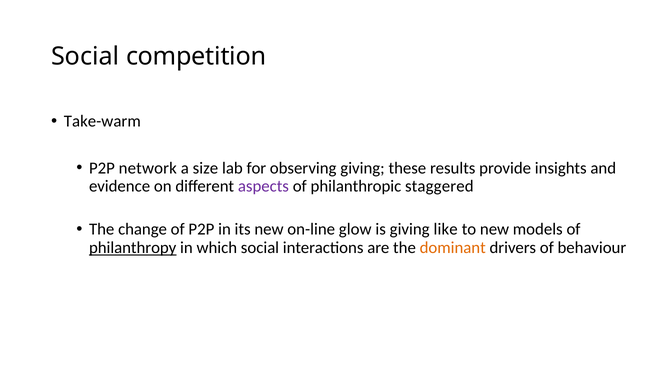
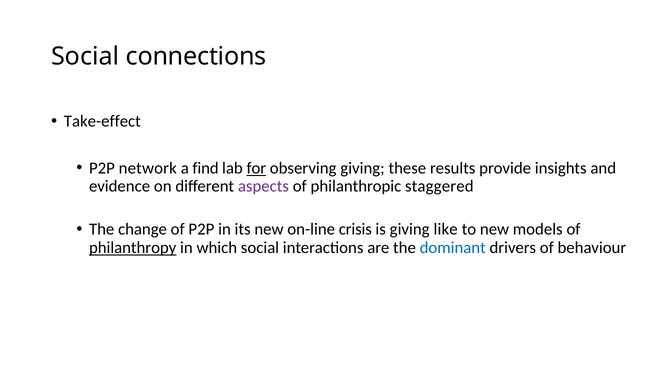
competition: competition -> connections (196, 56)
Take-warm: Take-warm -> Take-effect (102, 121)
size: size -> find (206, 168)
for underline: none -> present (256, 168)
glow: glow -> crisis (355, 229)
dominant colour: orange -> blue (453, 248)
